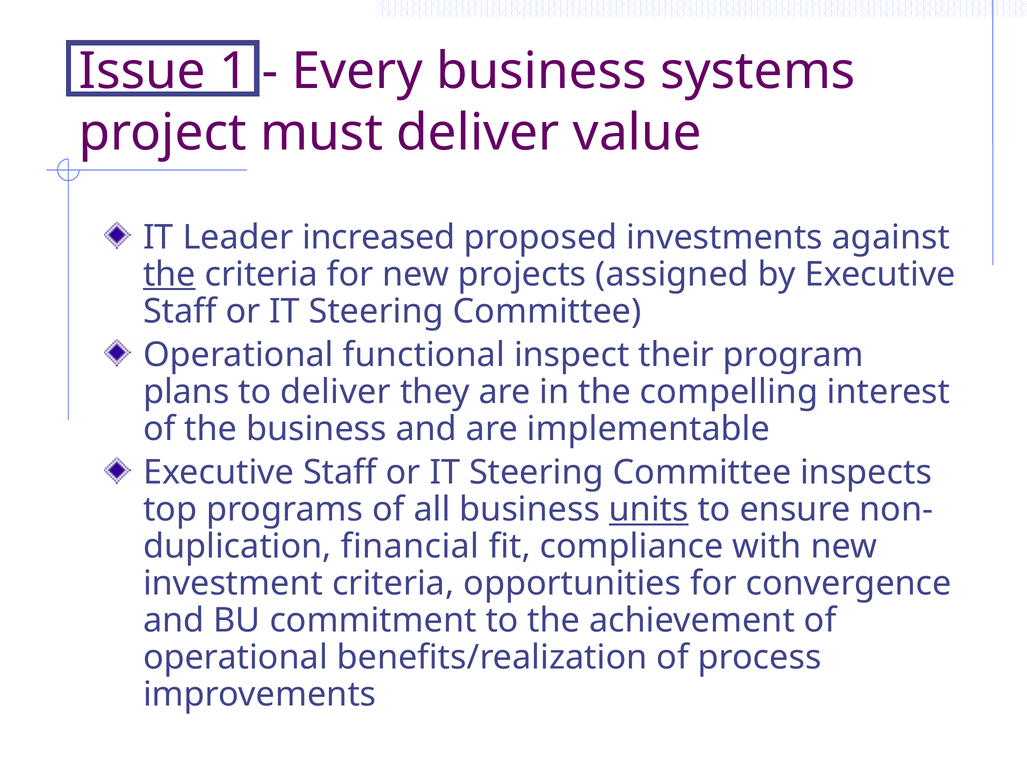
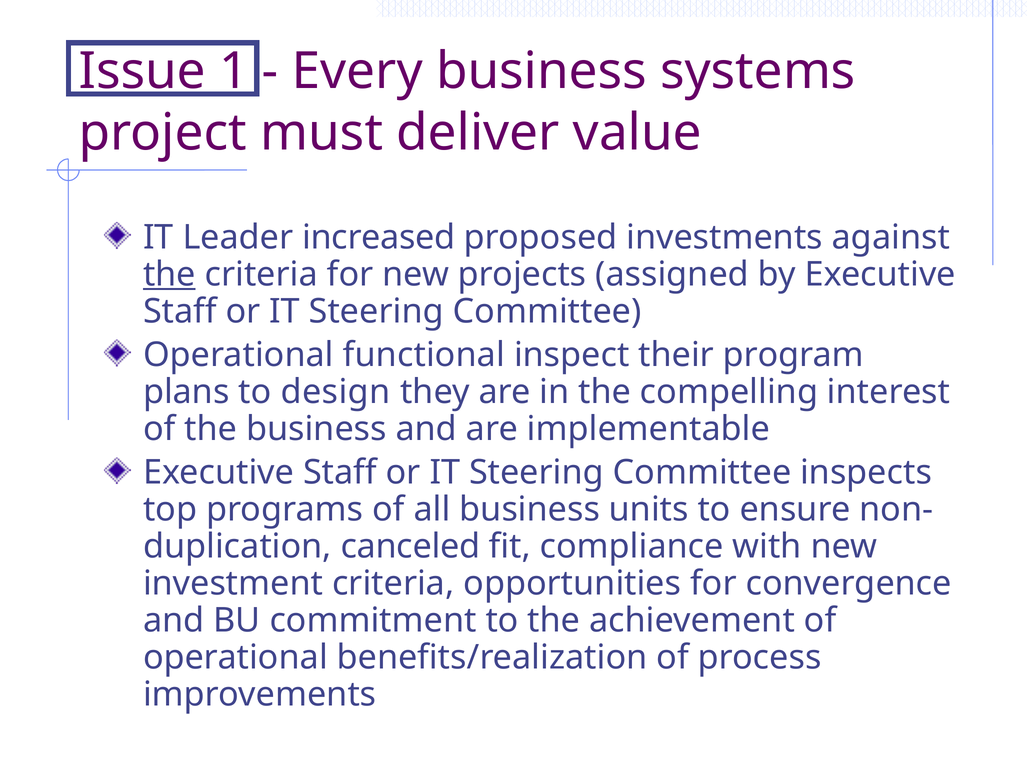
to deliver: deliver -> design (336, 392)
units underline: present -> none (649, 510)
financial: financial -> canceled (410, 547)
